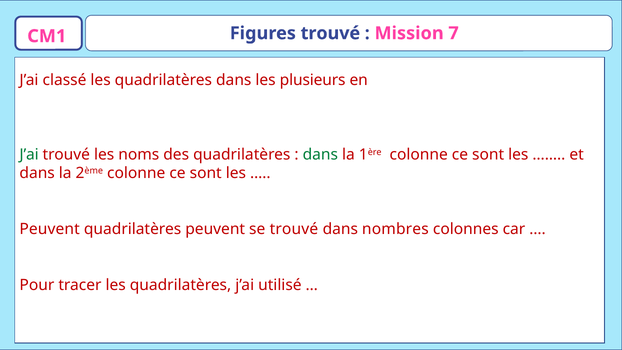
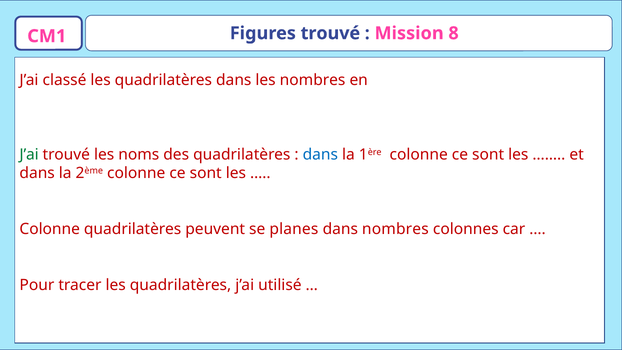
7: 7 -> 8 (454, 33)
les plusieurs: plusieurs -> nombres (313, 80)
dans colour: green -> blue (320, 155)
Peuvent: Peuvent -> Colonne (50, 229)
se trouvé: trouvé -> planes (294, 229)
